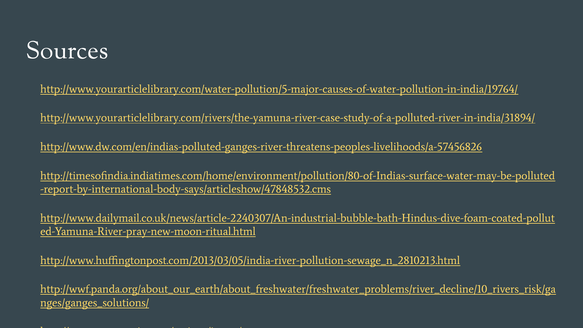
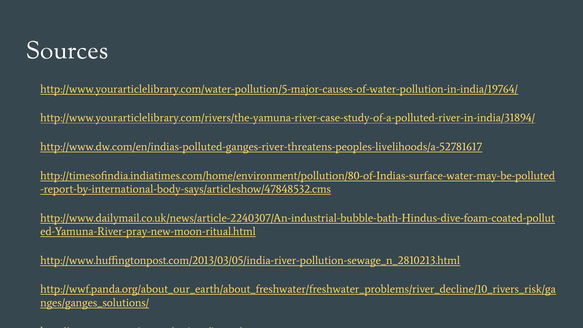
http://www.dw.com/en/indias-polluted-ganges-river-threatens-peoples-livelihoods/a-57456826: http://www.dw.com/en/indias-polluted-ganges-river-threatens-peoples-livelihoods/a-57456826 -> http://www.dw.com/en/indias-polluted-ganges-river-threatens-peoples-livelihoods/a-52781617 (261, 147)
